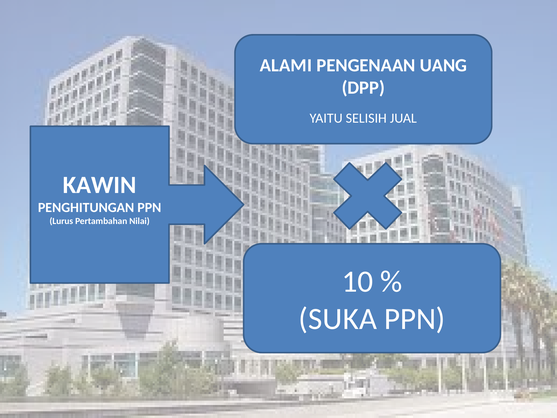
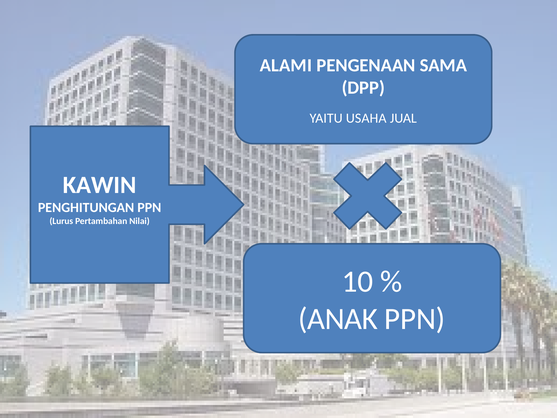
UANG: UANG -> SAMA (443, 65)
SELISIH: SELISIH -> USAHA (366, 118)
SUKA: SUKA -> ANAK (338, 319)
